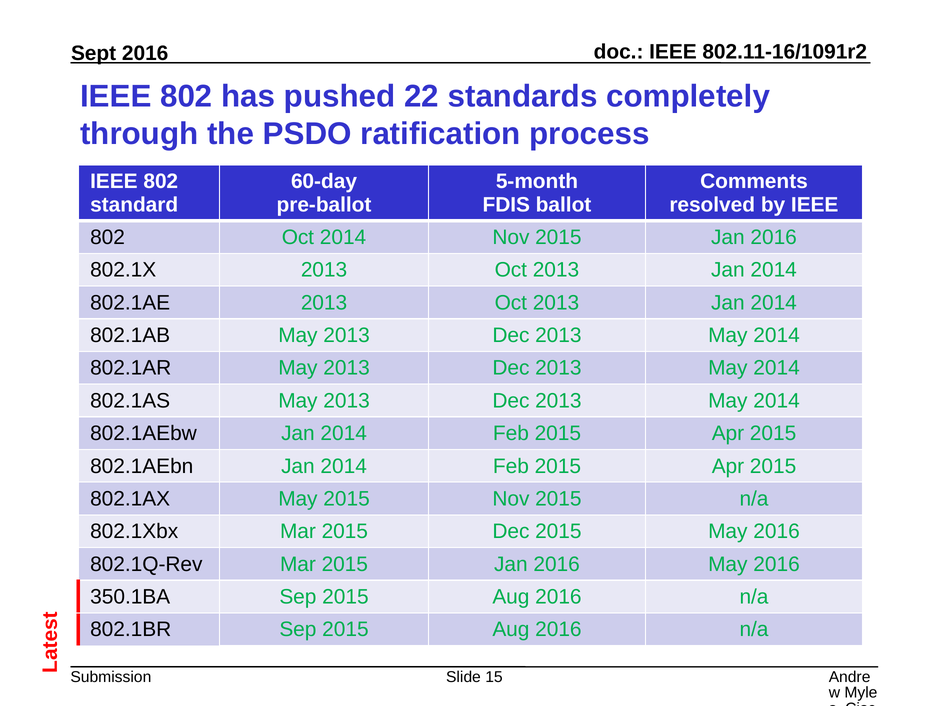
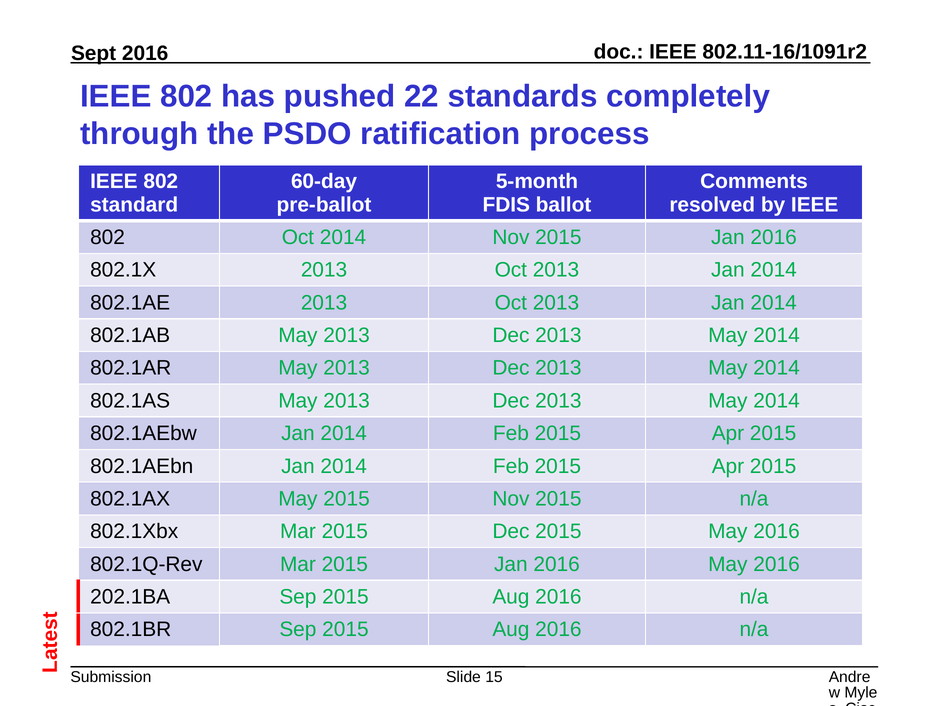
350.1BA: 350.1BA -> 202.1BA (130, 597)
